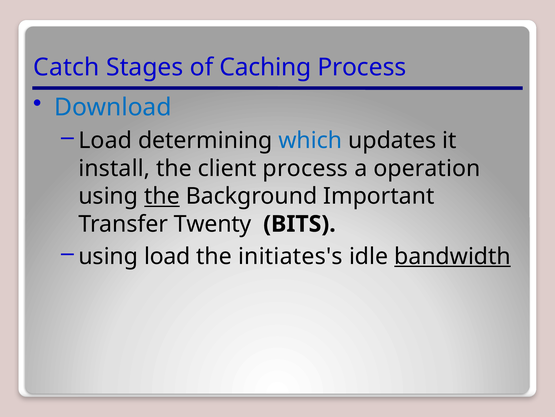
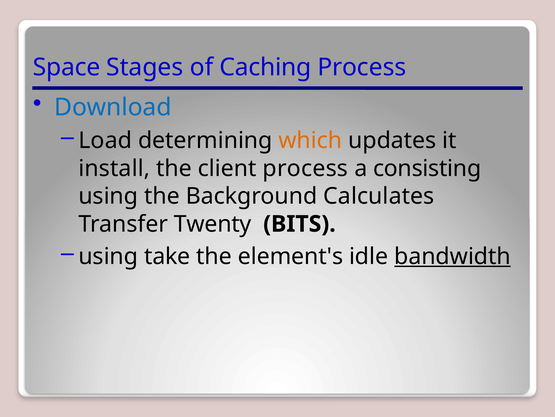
Catch: Catch -> Space (67, 67)
which colour: blue -> orange (310, 140)
operation: operation -> consisting (427, 168)
the underline: present -> none (162, 196)
Important: Important -> Calculates (379, 196)
using load: load -> take (167, 256)
initiates's: initiates's -> element's (290, 256)
